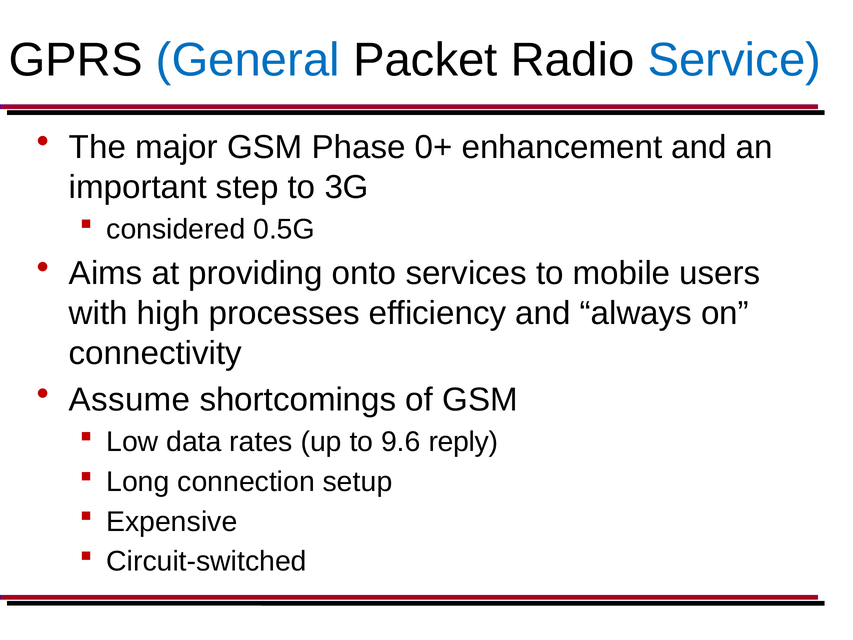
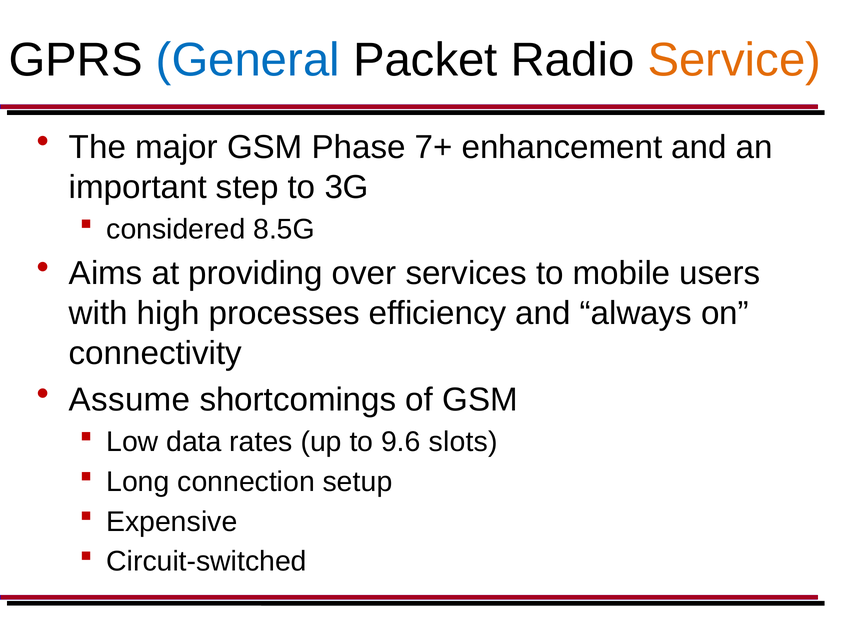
Service colour: blue -> orange (734, 60)
0+: 0+ -> 7+ (434, 147)
0.5G: 0.5G -> 8.5G (284, 229)
onto: onto -> over (364, 273)
reply: reply -> slots (463, 442)
